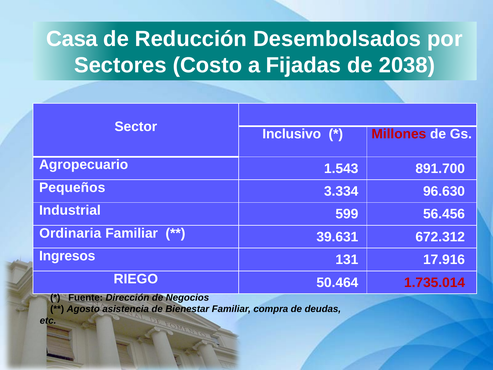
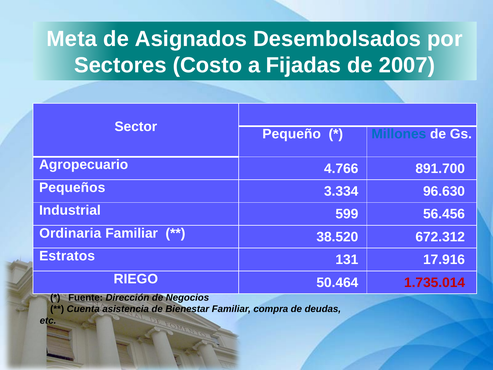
Casa: Casa -> Meta (72, 39)
Reducción: Reducción -> Asignados (191, 39)
2038: 2038 -> 2007 (407, 65)
Inclusivo: Inclusivo -> Pequeño (292, 134)
Millones colour: red -> blue (399, 134)
1.543: 1.543 -> 4.766 (341, 168)
39.631: 39.631 -> 38.520 (337, 237)
Ingresos: Ingresos -> Estratos (67, 256)
Agosto: Agosto -> Cuenta (83, 309)
